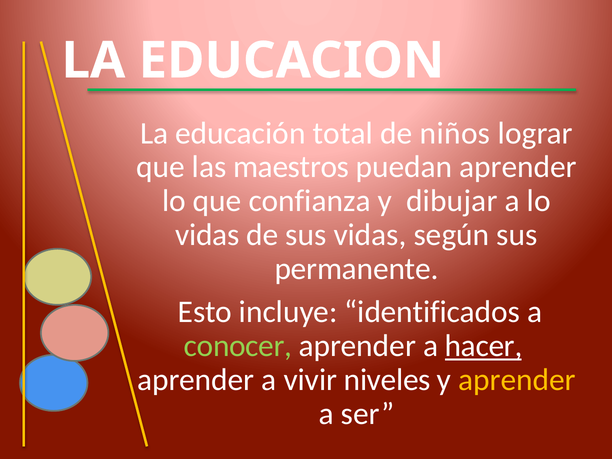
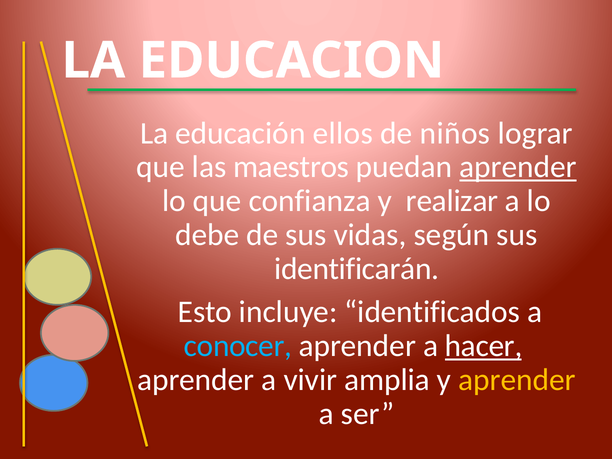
total: total -> ellos (343, 133)
aprender underline: none -> present (518, 167)
dibujar: dibujar -> realizar (452, 201)
vidas: vidas -> debe (207, 235)
permanente: permanente -> identificarán (357, 269)
conocer colour: light green -> light blue (238, 346)
niveles: niveles -> amplia (387, 380)
